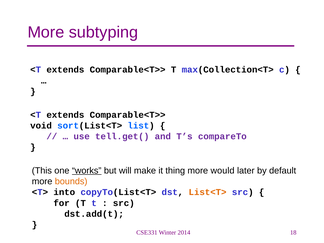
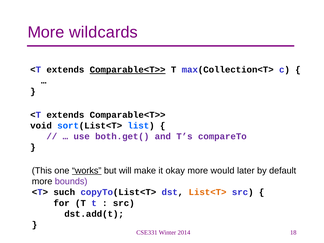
subtyping: subtyping -> wildcards (103, 32)
Comparable<T>> underline: none -> present (128, 70)
tell.get(: tell.get( -> both.get( (122, 136)
thing: thing -> okay (175, 171)
bounds colour: orange -> purple (71, 181)
into: into -> such (64, 192)
